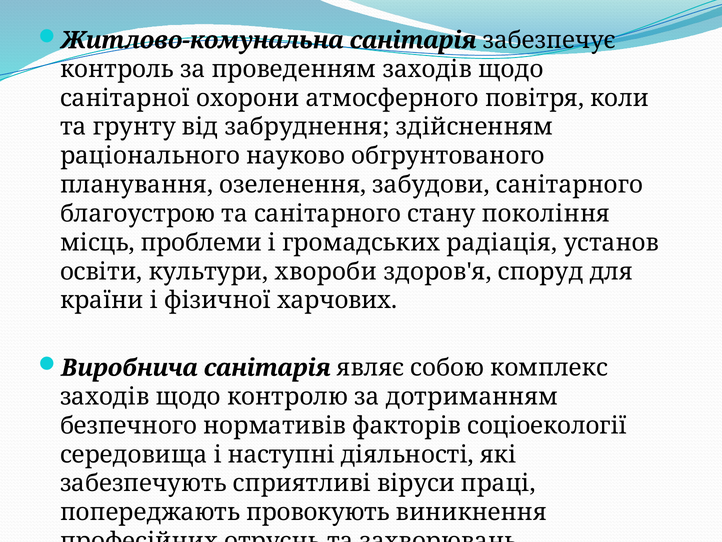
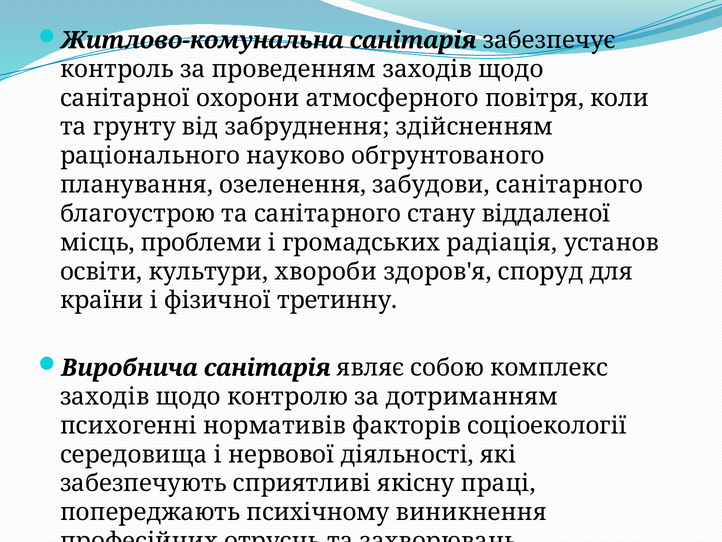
покоління: покоління -> віддаленої (546, 214)
харчових: харчових -> третинну (337, 300)
безпечного: безпечного -> психогенні (129, 425)
наступні: наступні -> нервової (281, 454)
віруси: віруси -> якісну (416, 483)
провокують: провокують -> психічному (318, 512)
